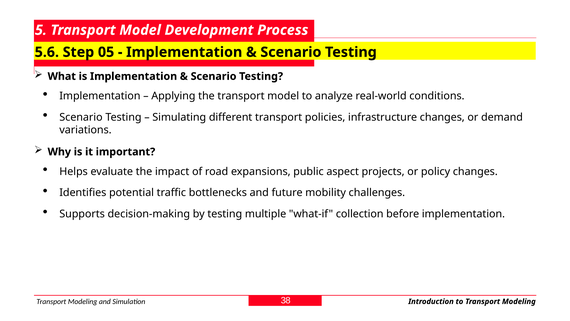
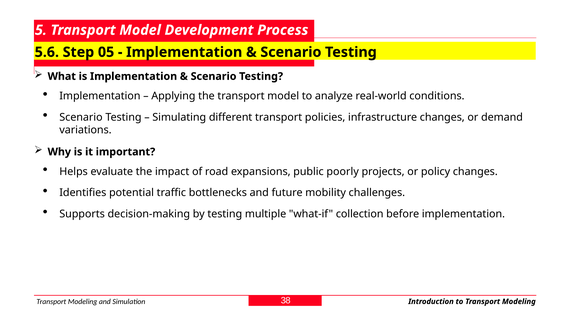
aspect: aspect -> poorly (343, 171)
